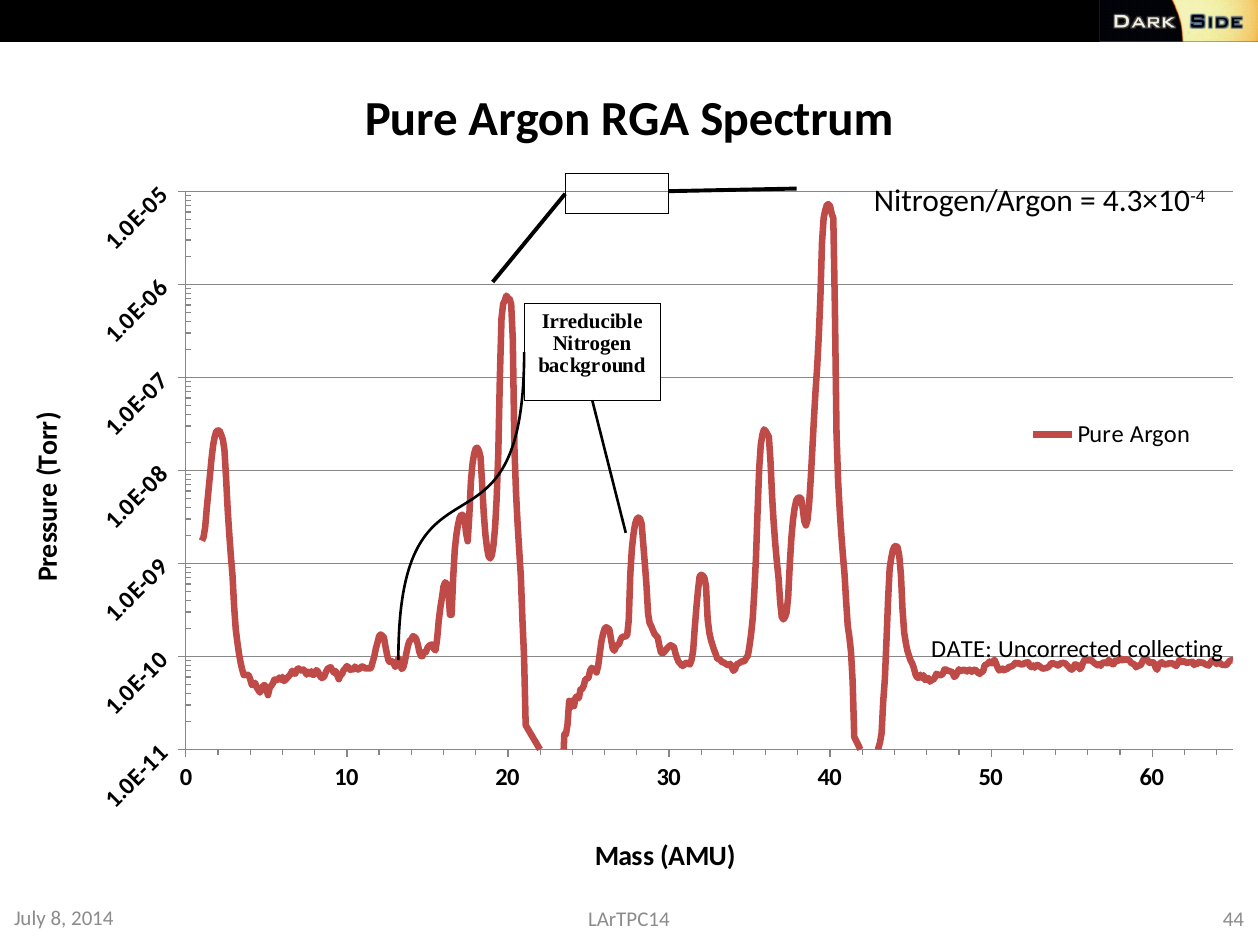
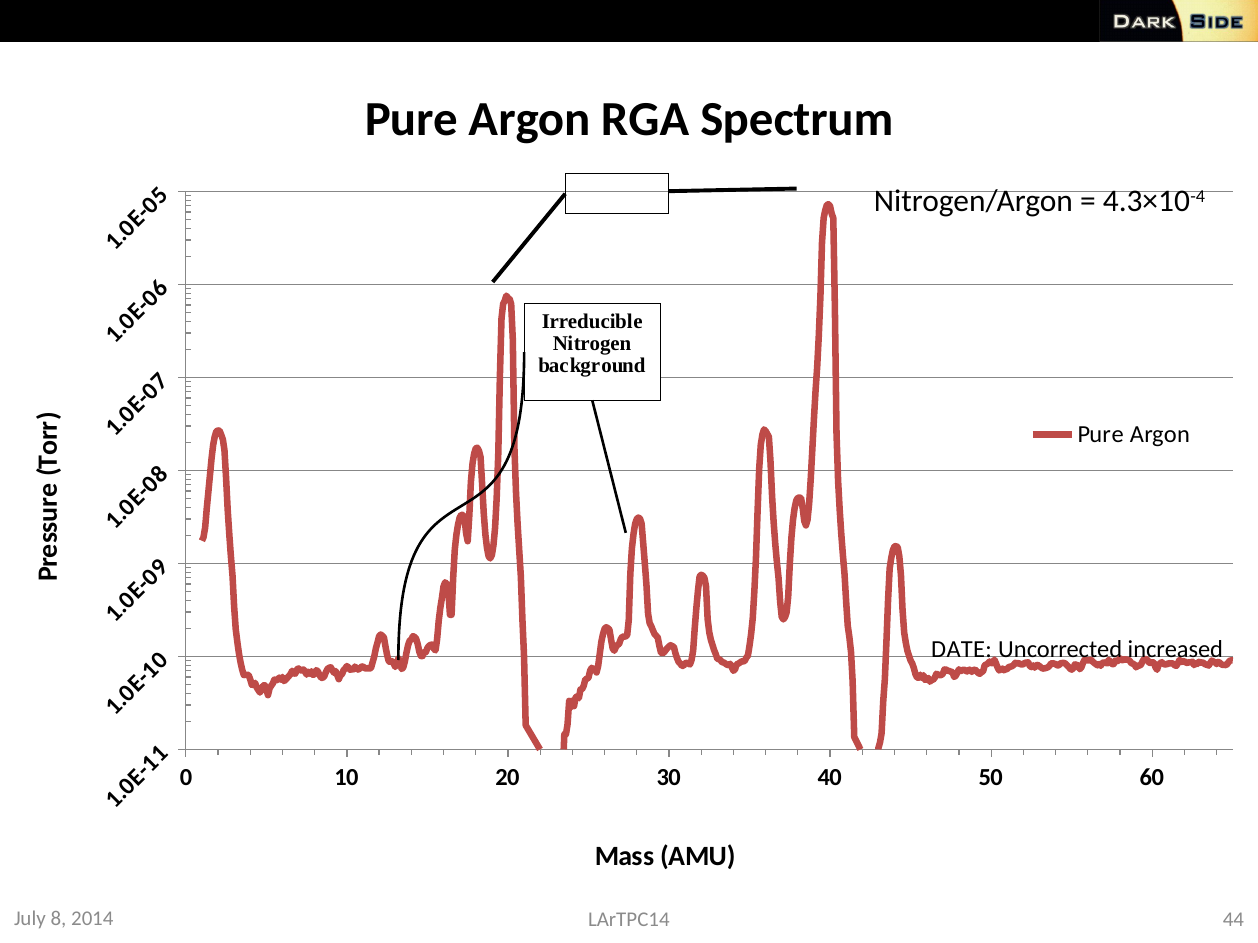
collecting: collecting -> increased (1175, 650)
